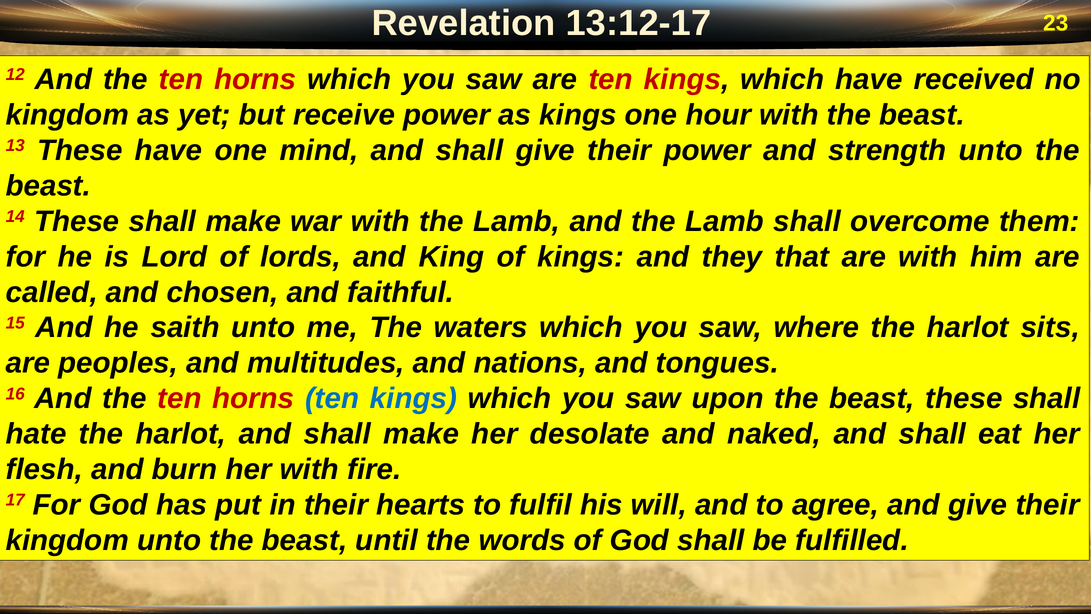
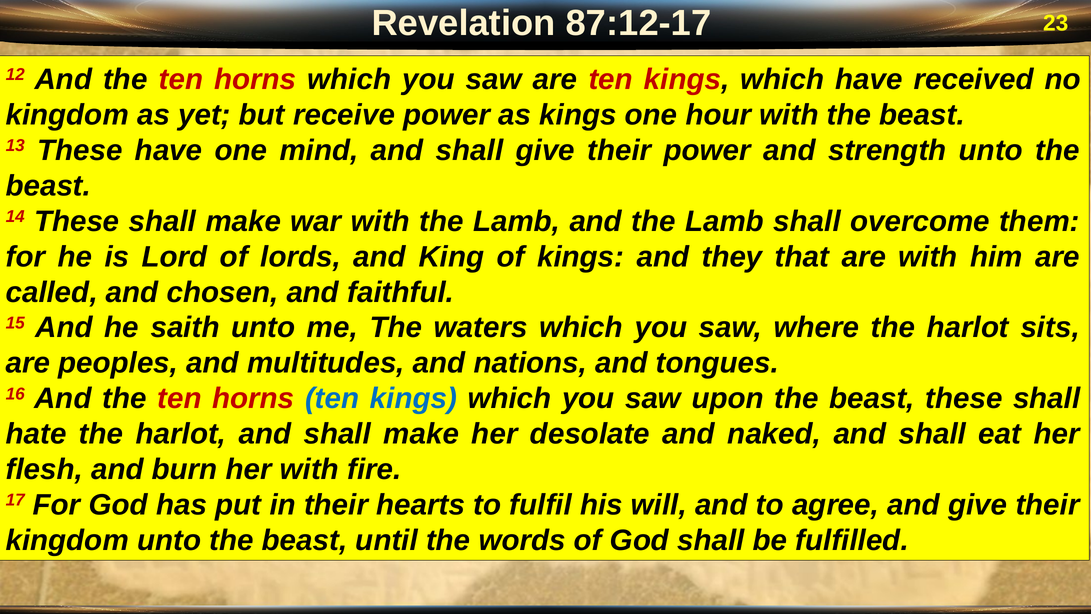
13:12-17: 13:12-17 -> 87:12-17 (639, 23)
